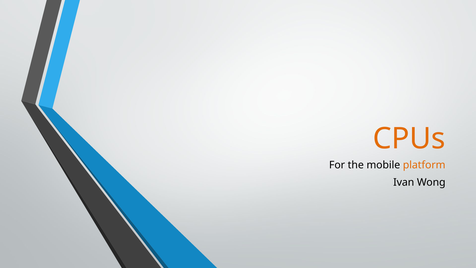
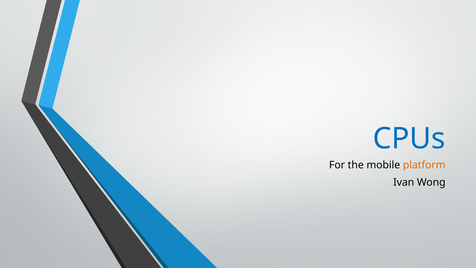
CPUs colour: orange -> blue (409, 138)
